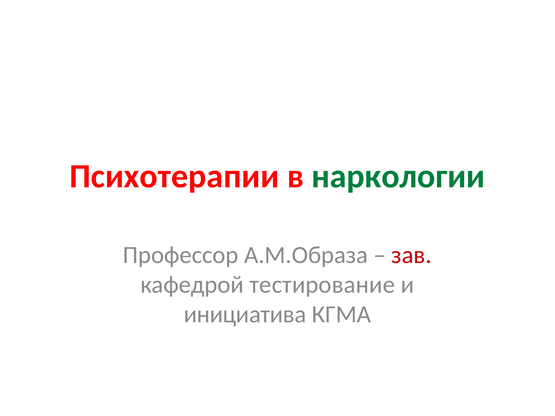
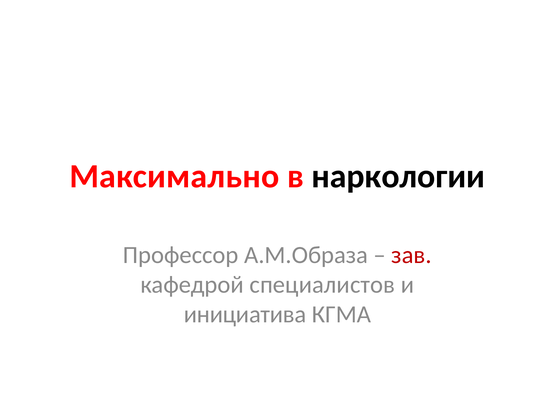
Психотерапии: Психотерапии -> Максимально (174, 176)
наркологии colour: green -> black (398, 176)
тестирование: тестирование -> специалистов (322, 285)
